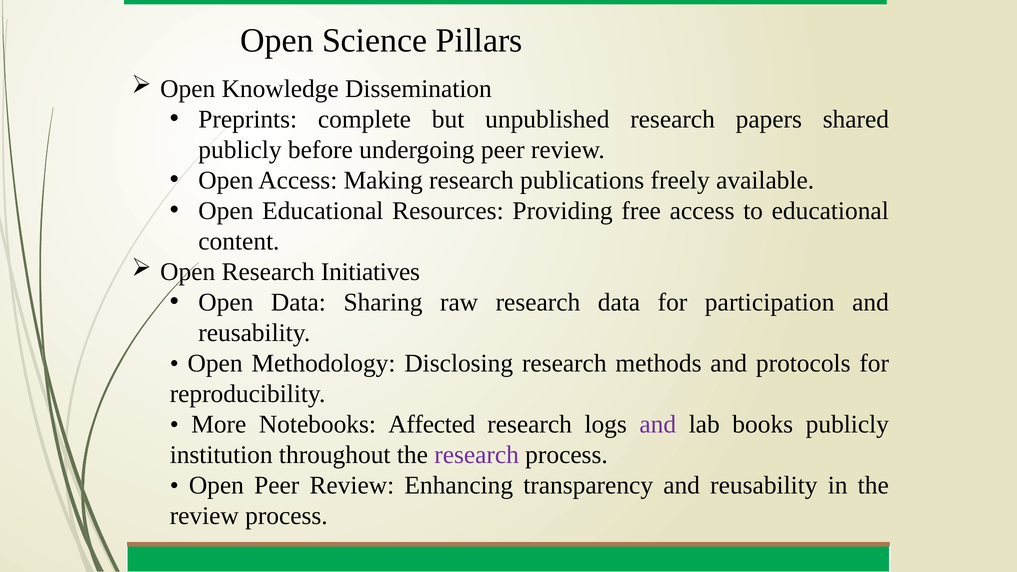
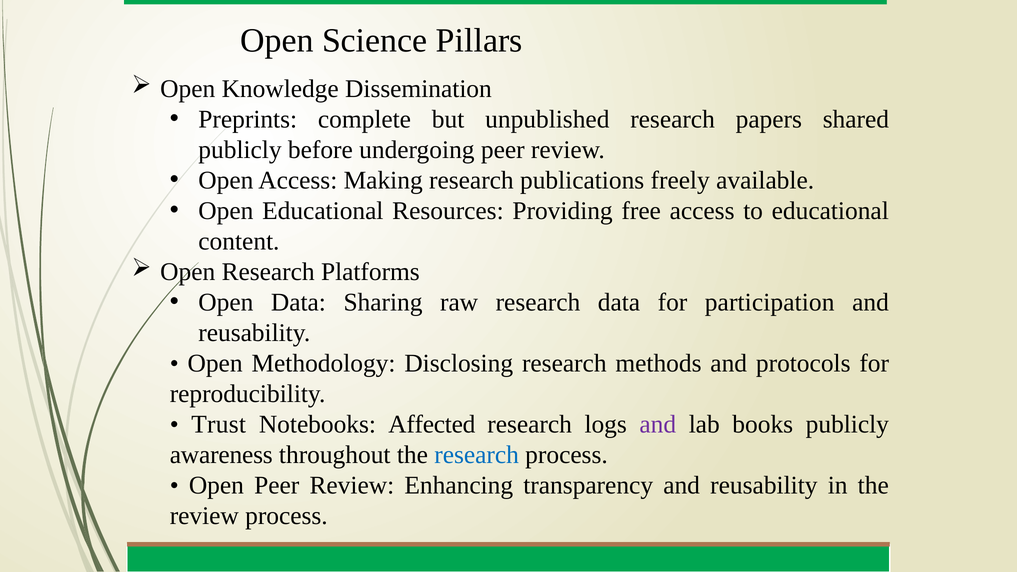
Initiatives: Initiatives -> Platforms (370, 272)
More: More -> Trust (219, 424)
institution: institution -> awareness (221, 455)
research colour: purple -> blue (477, 455)
